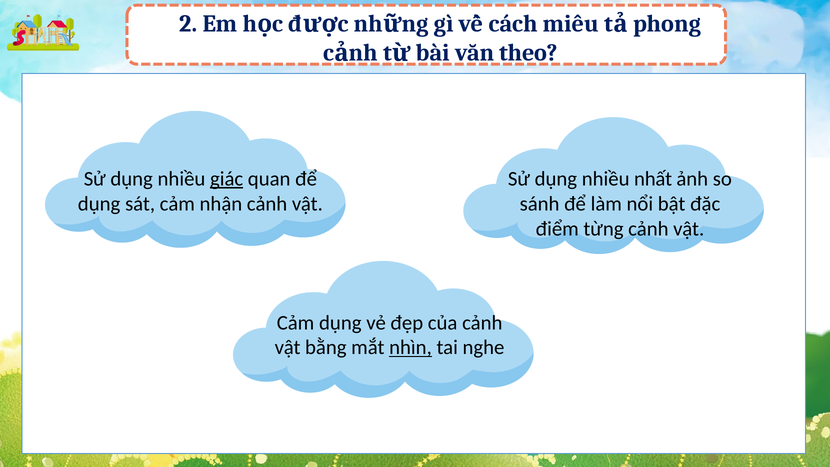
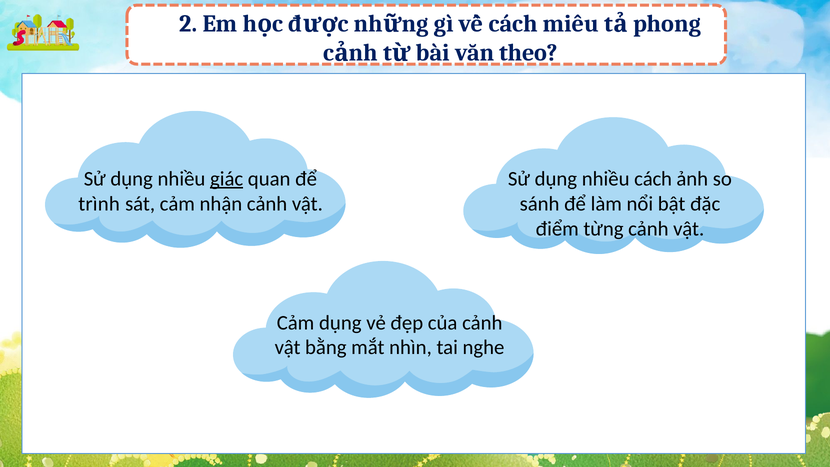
nhiều nhất: nhất -> cách (653, 179)
dụng: dụng -> trình (99, 204)
nhìn underline: present -> none (411, 347)
